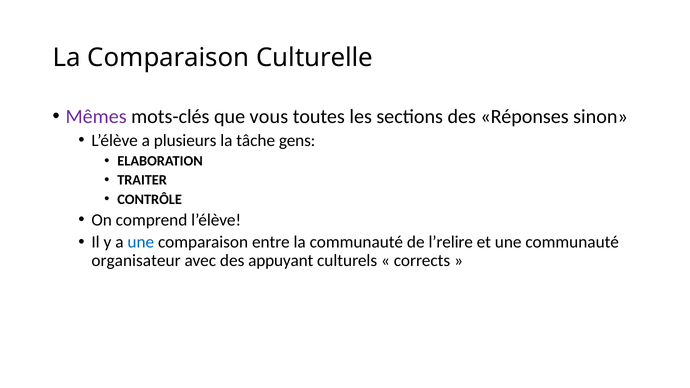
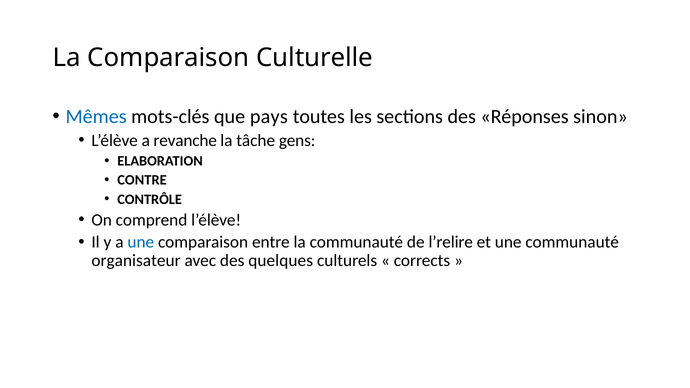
Mêmes colour: purple -> blue (96, 117)
vous: vous -> pays (269, 117)
plusieurs: plusieurs -> revanche (185, 140)
TRAITER: TRAITER -> CONTRE (142, 180)
appuyant: appuyant -> quelques (281, 261)
